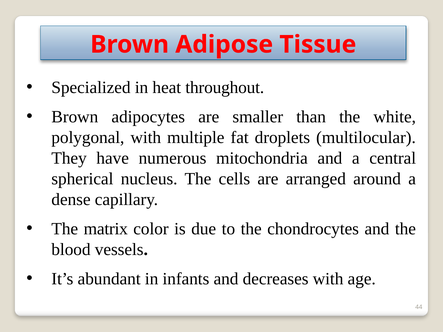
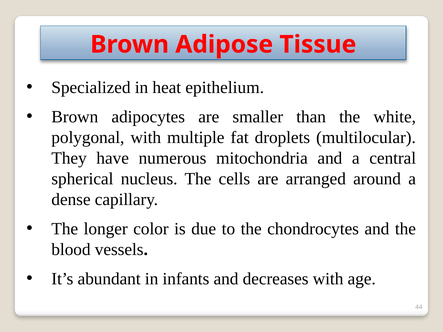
throughout: throughout -> epithelium (225, 88)
matrix: matrix -> longer (106, 229)
